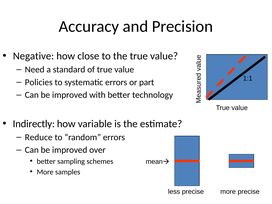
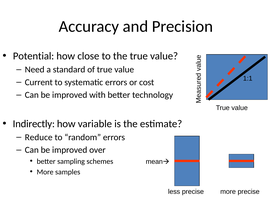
Negative: Negative -> Potential (34, 56)
Policies: Policies -> Current (39, 82)
part: part -> cost (147, 82)
